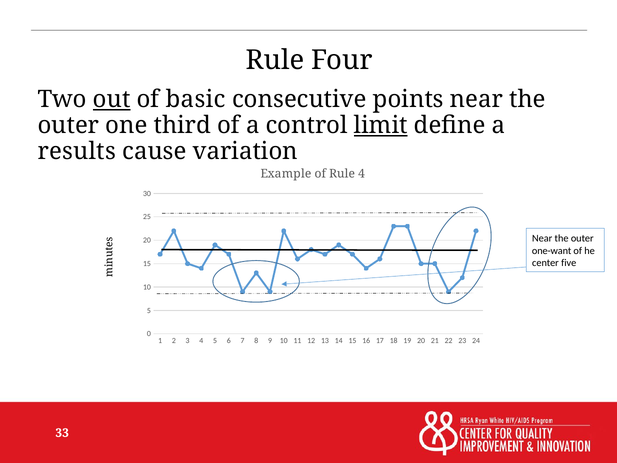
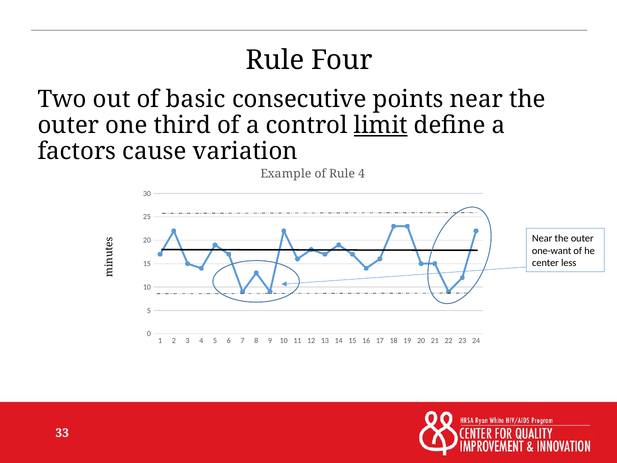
out underline: present -> none (112, 99)
results: results -> factors (77, 151)
five: five -> less (569, 263)
